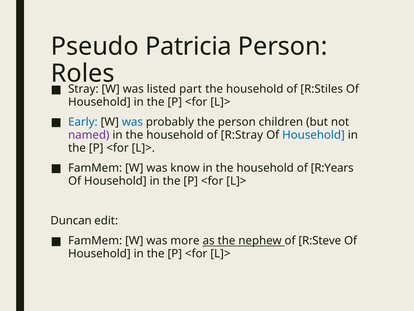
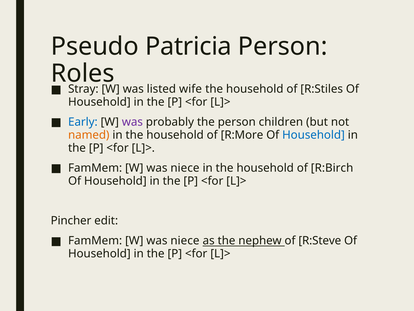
part: part -> wife (191, 89)
was colour: blue -> purple (132, 122)
named colour: purple -> orange (89, 135)
R:Stray: R:Stray -> R:More (242, 135)
know: know -> niece (185, 168)
R:Years: R:Years -> R:Birch (332, 168)
Duncan: Duncan -> Pincher (71, 220)
more: more -> niece (185, 240)
